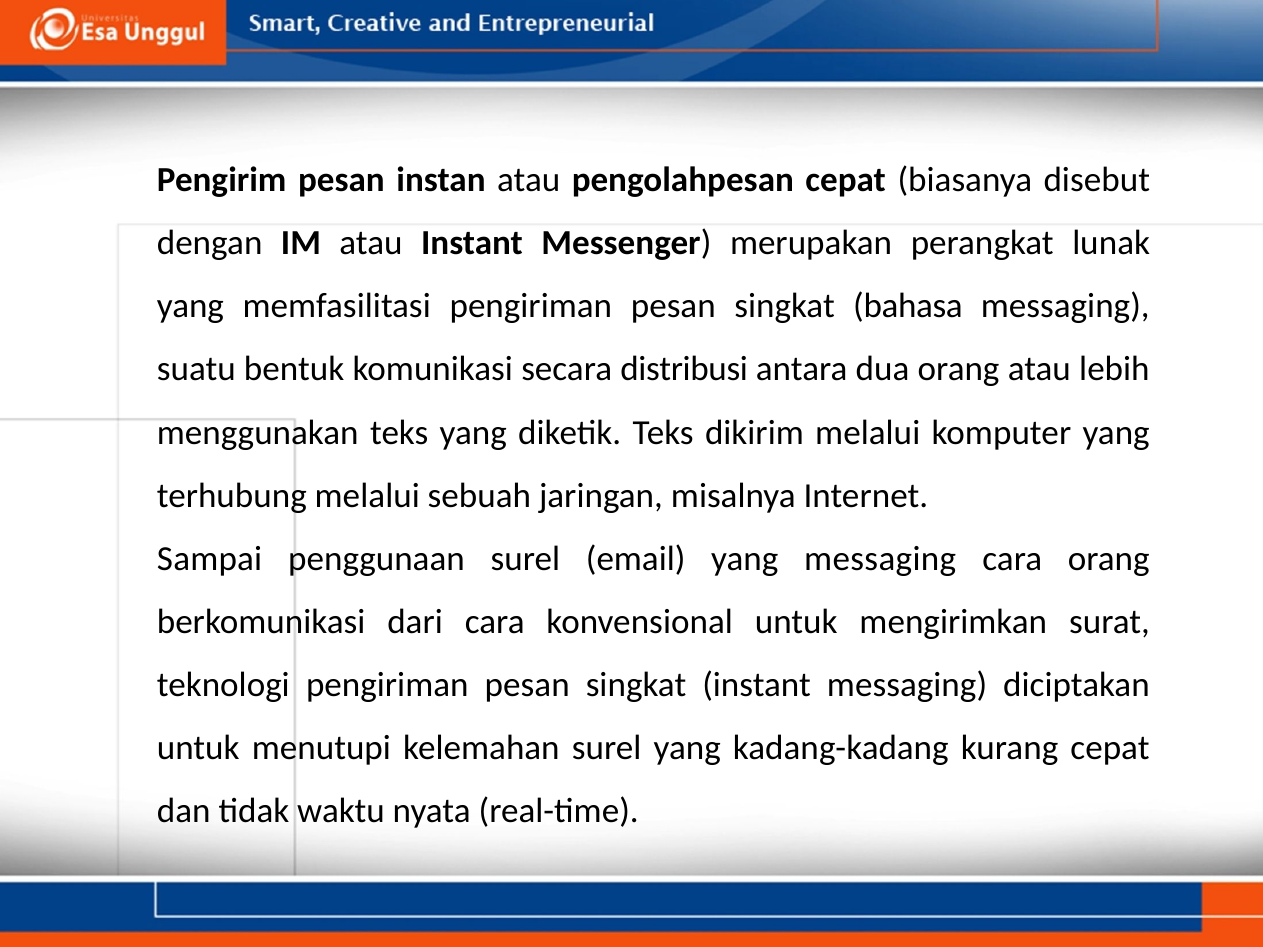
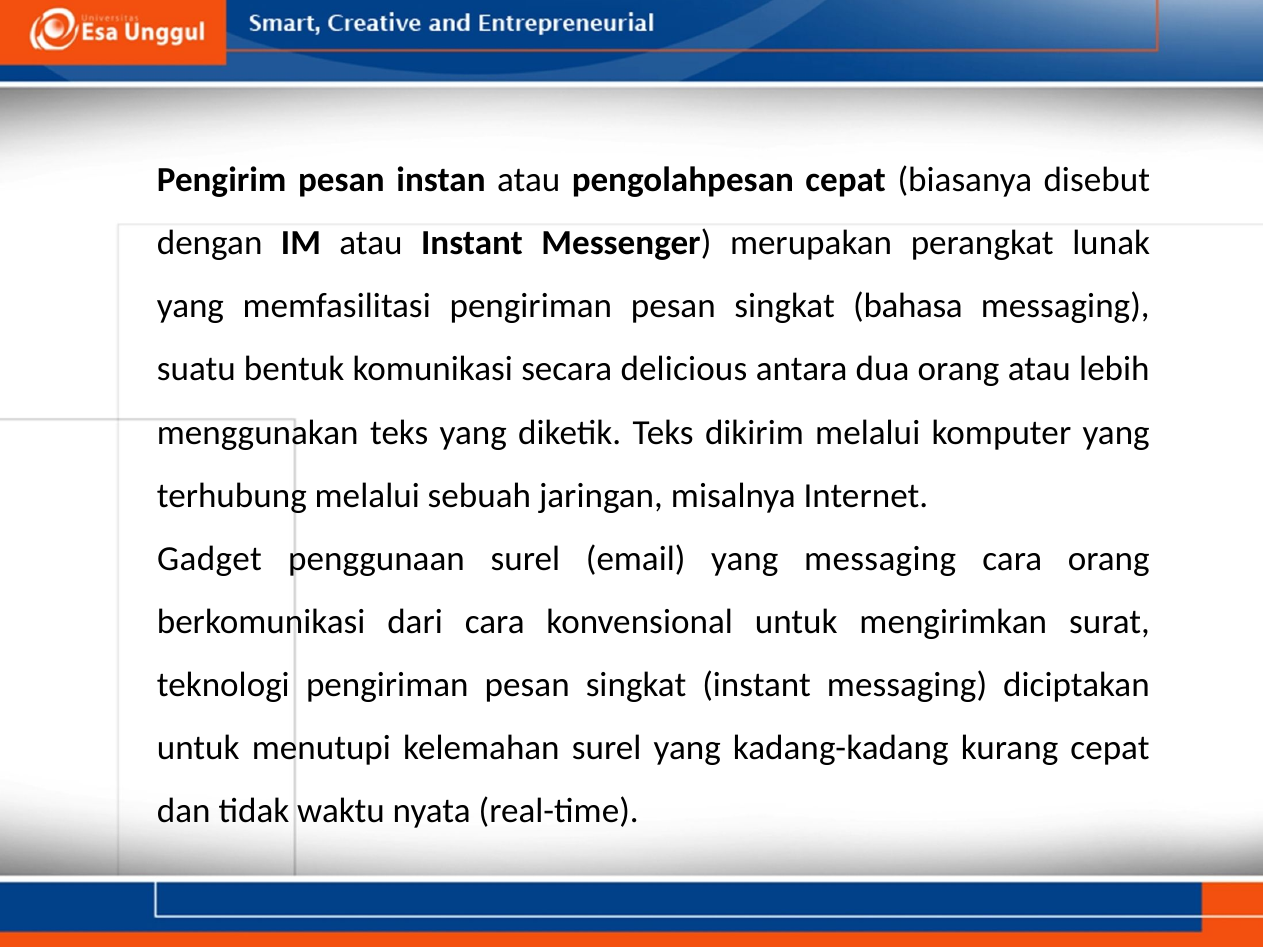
distribusi: distribusi -> delicious (684, 370)
Sampai: Sampai -> Gadget (210, 559)
